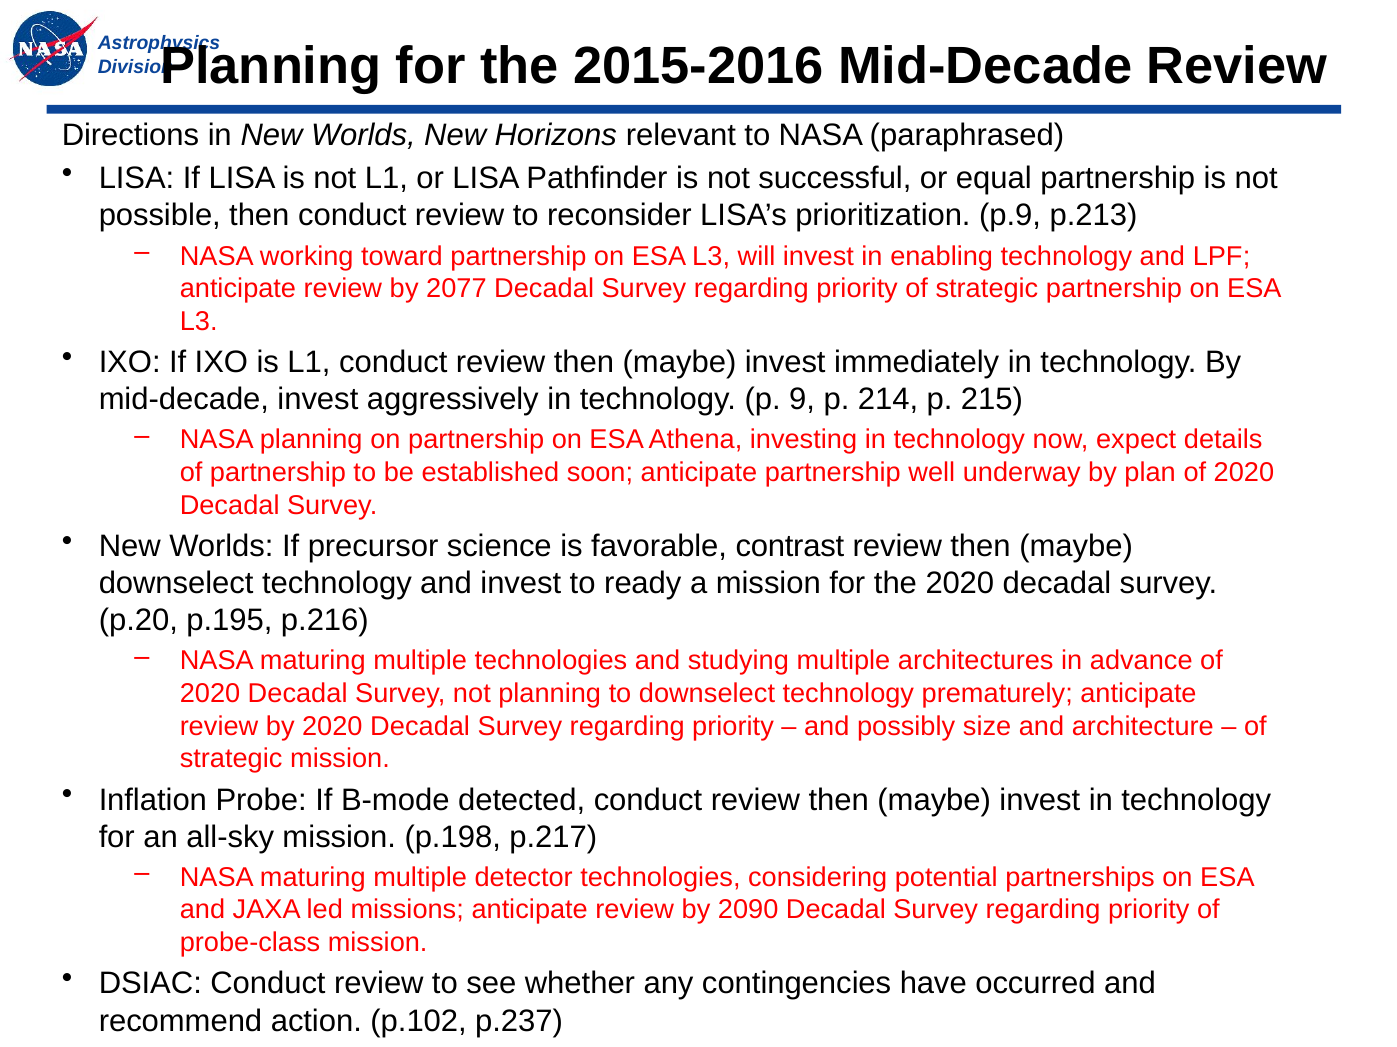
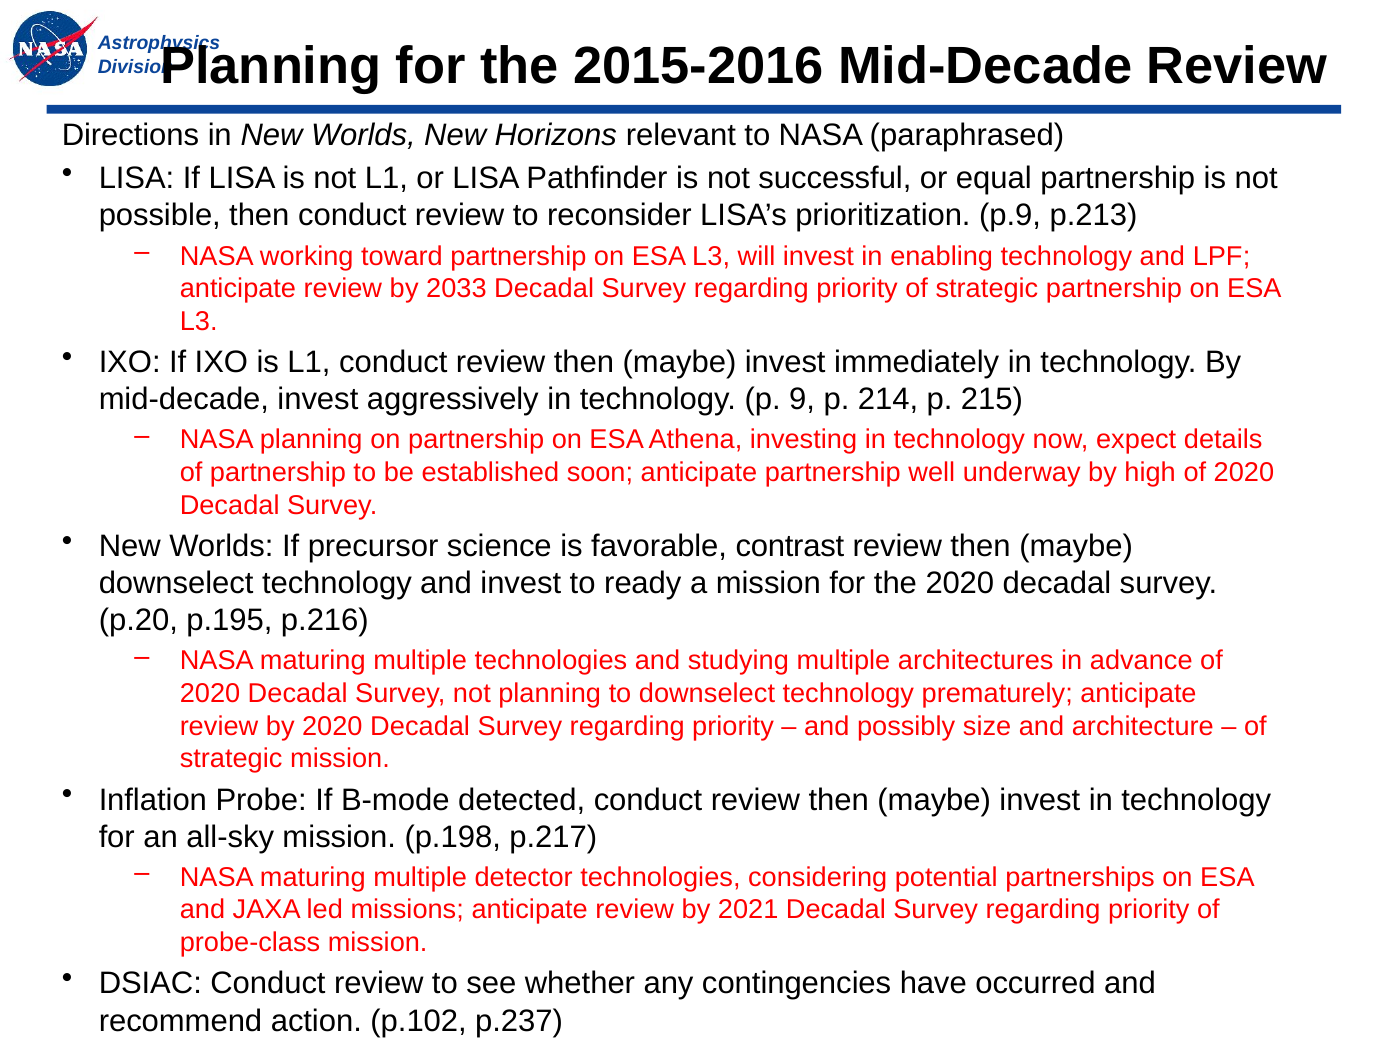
2077: 2077 -> 2033 (456, 289)
plan: plan -> high (1150, 473)
2090: 2090 -> 2021 (748, 911)
